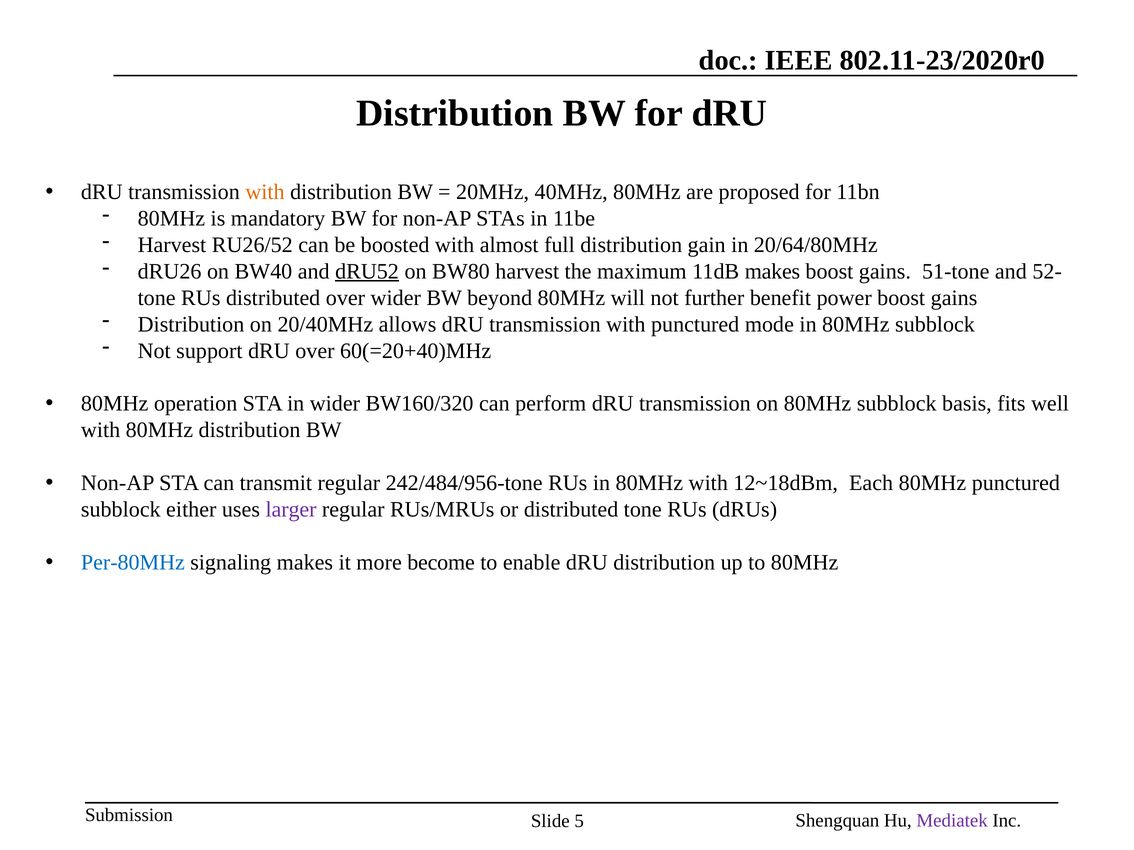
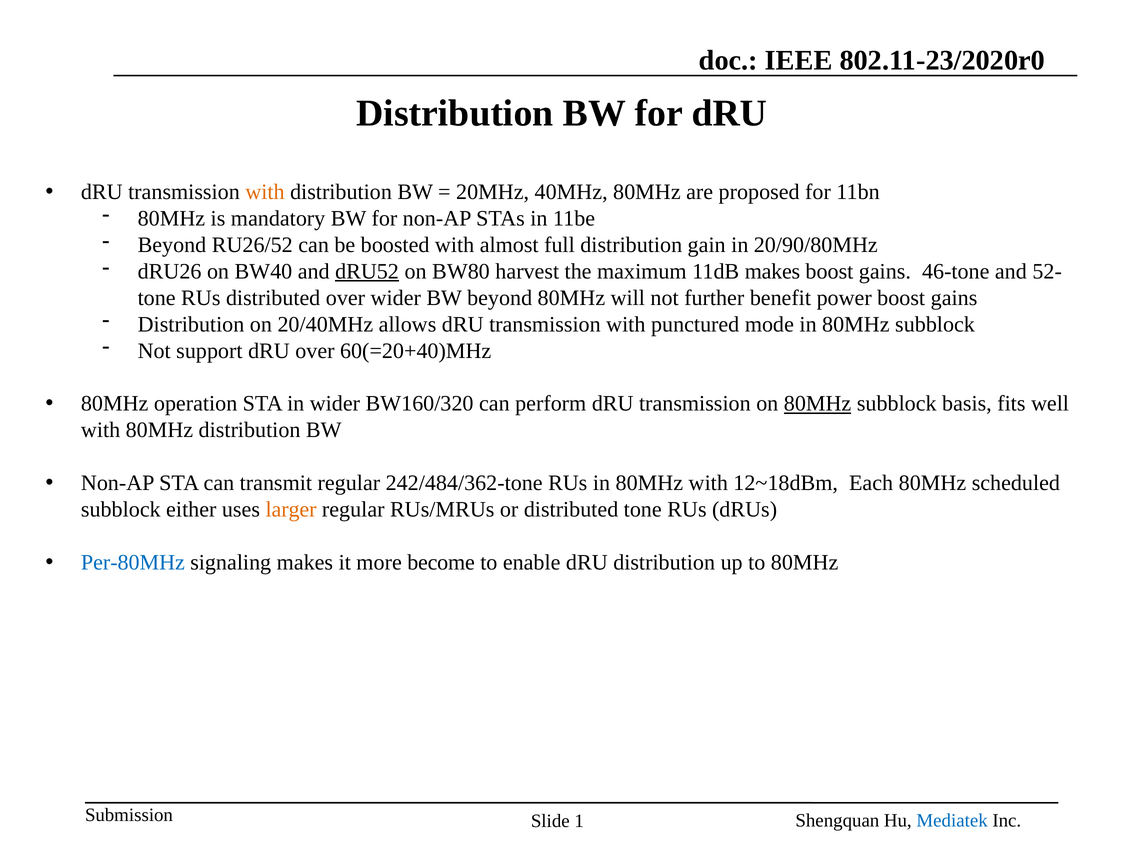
Harvest: Harvest -> Beyond (172, 245)
20/64/80MHz: 20/64/80MHz -> 20/90/80MHz (816, 245)
51-tone: 51-tone -> 46-tone (956, 272)
80MHz underline: none -> present (818, 404)
242/484/956-tone: 242/484/956-tone -> 242/484/362-tone (464, 483)
80MHz punctured: punctured -> scheduled (1016, 483)
larger colour: purple -> orange (291, 510)
5: 5 -> 1 (579, 821)
Mediatek colour: purple -> blue (952, 821)
